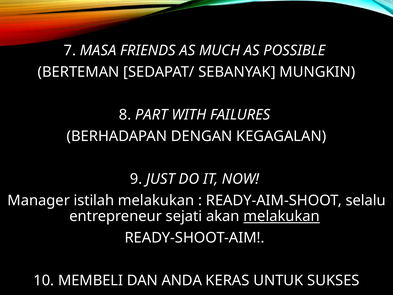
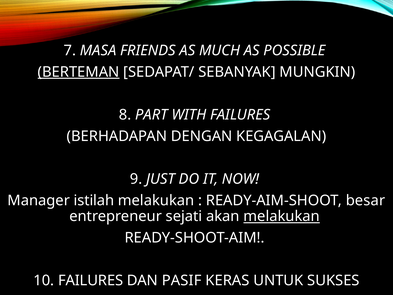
BERTEMAN underline: none -> present (79, 72)
selalu: selalu -> besar (365, 200)
10 MEMBELI: MEMBELI -> FAILURES (91, 280)
ANDA: ANDA -> PASIF (182, 280)
